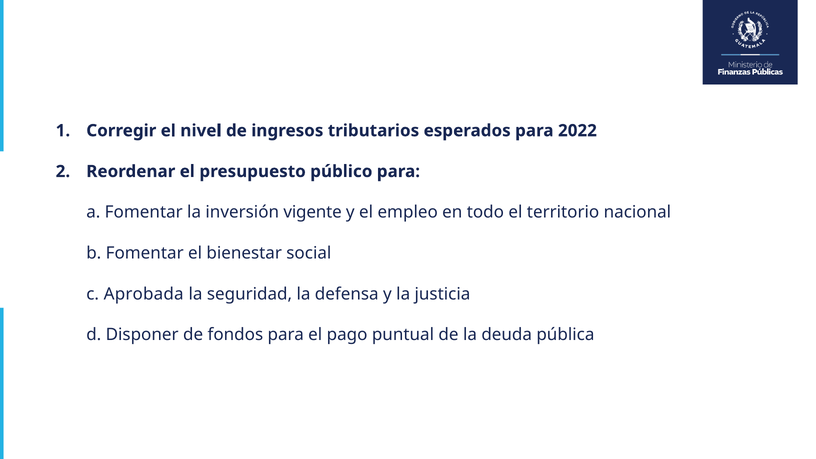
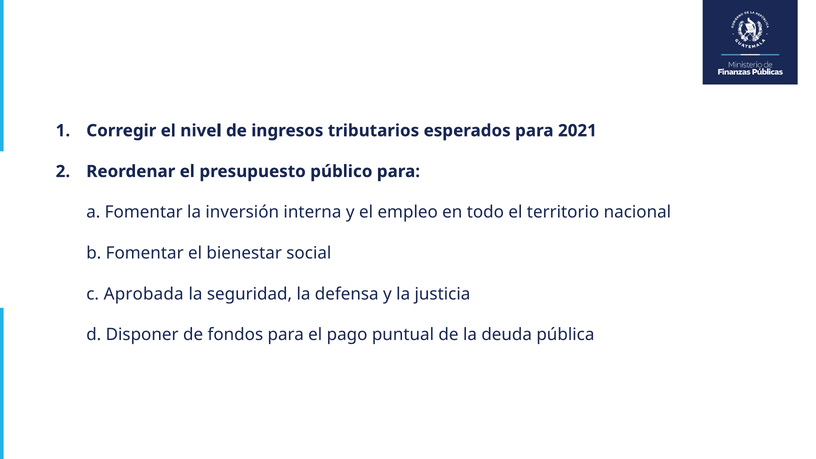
2022: 2022 -> 2021 (577, 131)
vigente: vigente -> interna (312, 212)
